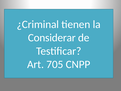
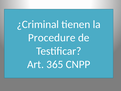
Considerar: Considerar -> Procedure (52, 38)
705: 705 -> 365 (55, 64)
